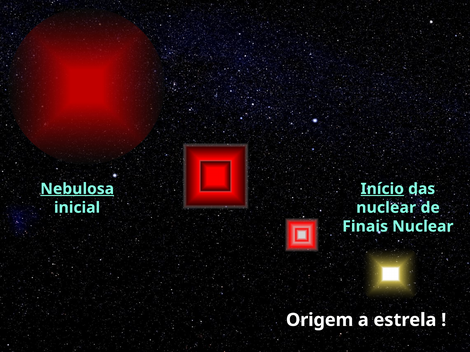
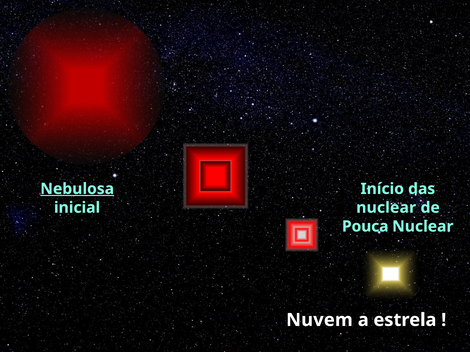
Início underline: present -> none (382, 189)
Finais: Finais -> Pouca (365, 227)
Origem: Origem -> Nuvem (319, 320)
